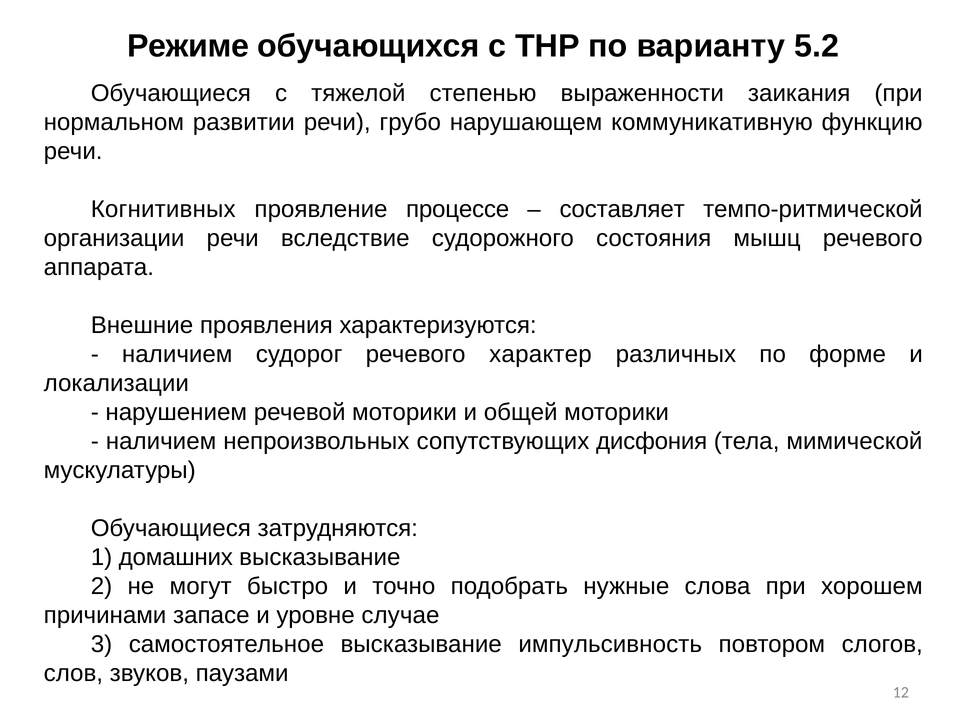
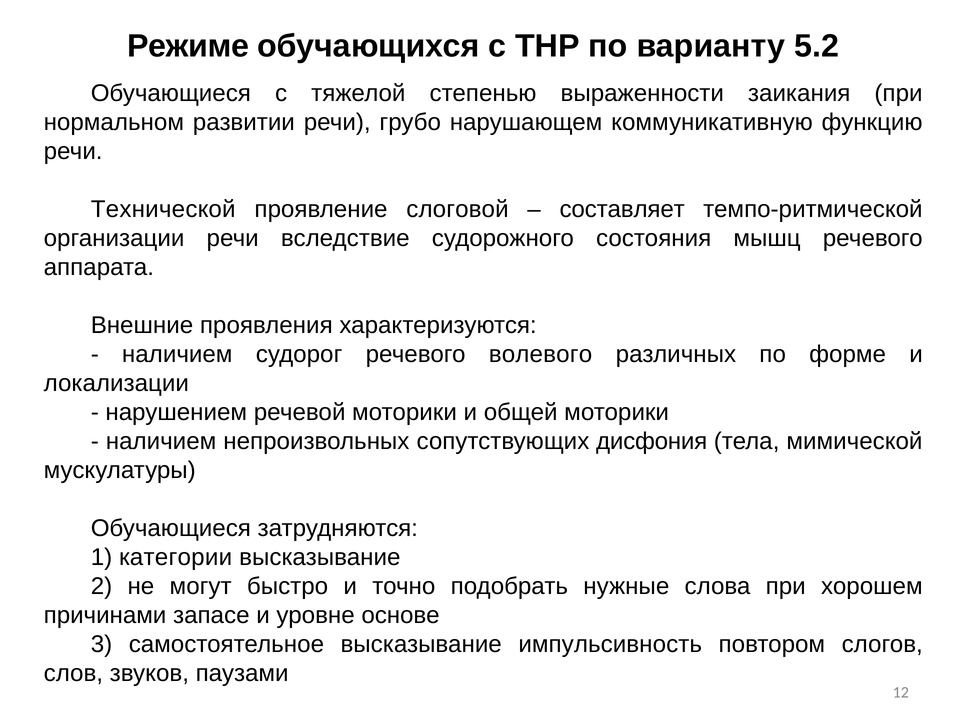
Когнитивных: Когнитивных -> Технической (163, 210)
процессе: процессе -> слоговой (457, 210)
характер: характер -> волевого (540, 355)
домашних: домашних -> категории (176, 558)
случае: случае -> основе (401, 616)
